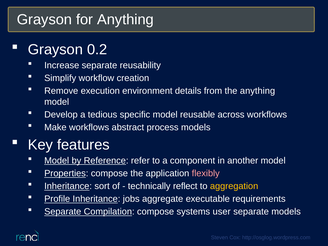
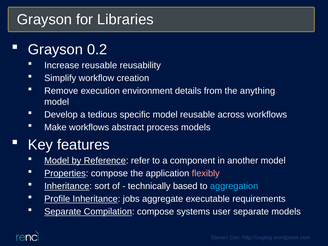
for Anything: Anything -> Libraries (125, 20)
Increase separate: separate -> reusable (99, 65)
reflect: reflect -> based (185, 186)
aggregation colour: yellow -> light blue (234, 186)
